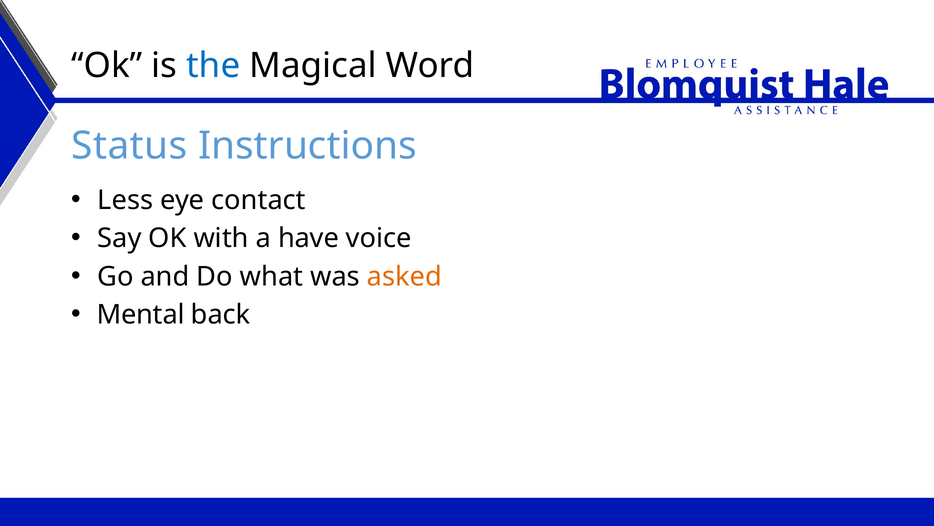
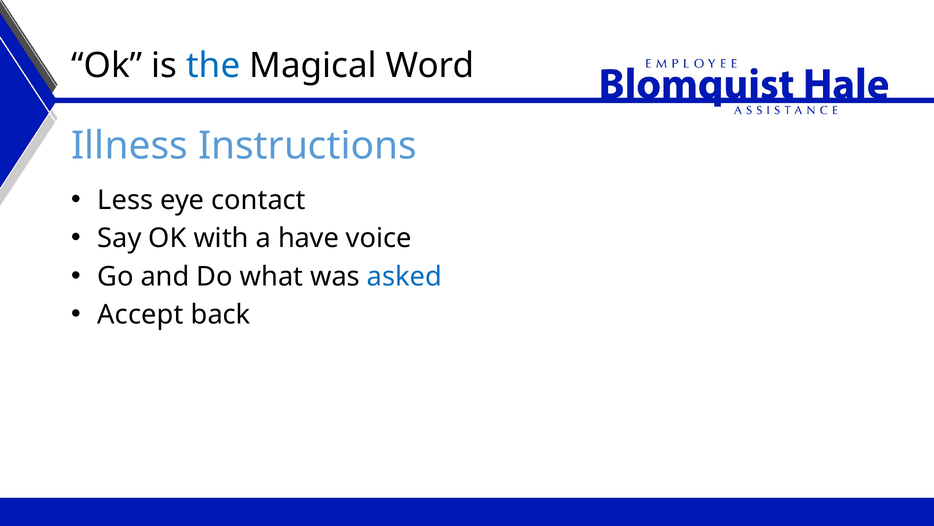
Status: Status -> Illness (130, 146)
asked colour: orange -> blue (404, 276)
Mental: Mental -> Accept (141, 314)
